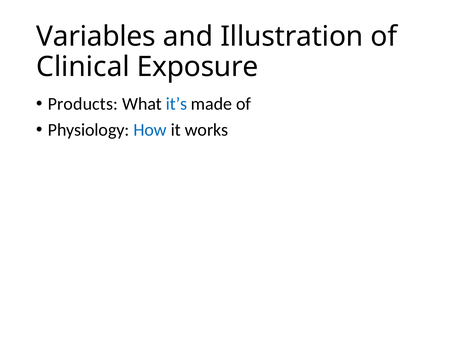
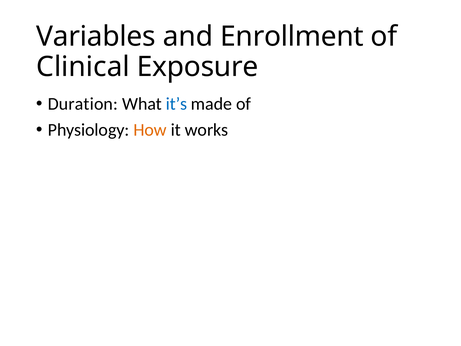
Illustration: Illustration -> Enrollment (292, 36)
Products: Products -> Duration (83, 104)
How colour: blue -> orange (150, 130)
